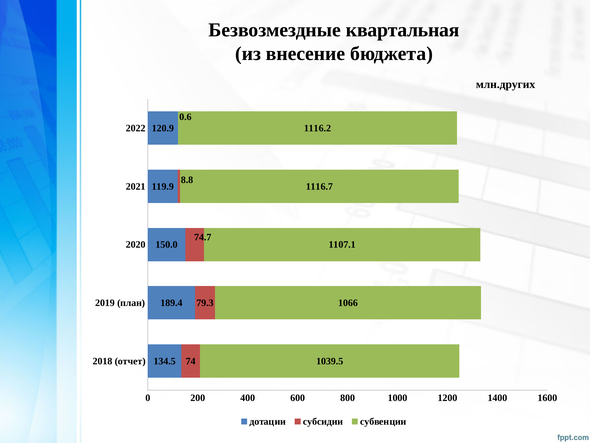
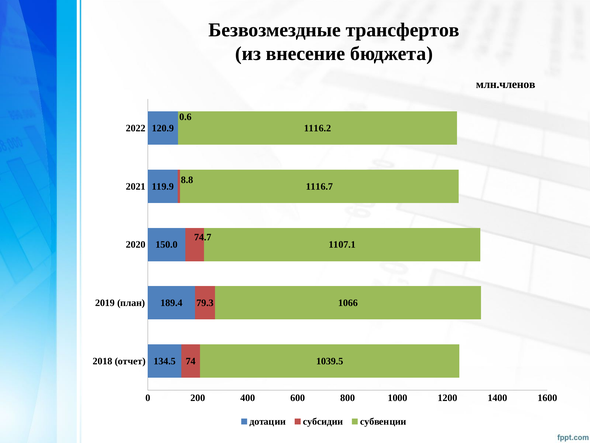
квартальная: квартальная -> трансфертов (403, 30)
млн.других: млн.других -> млн.членов (506, 84)
